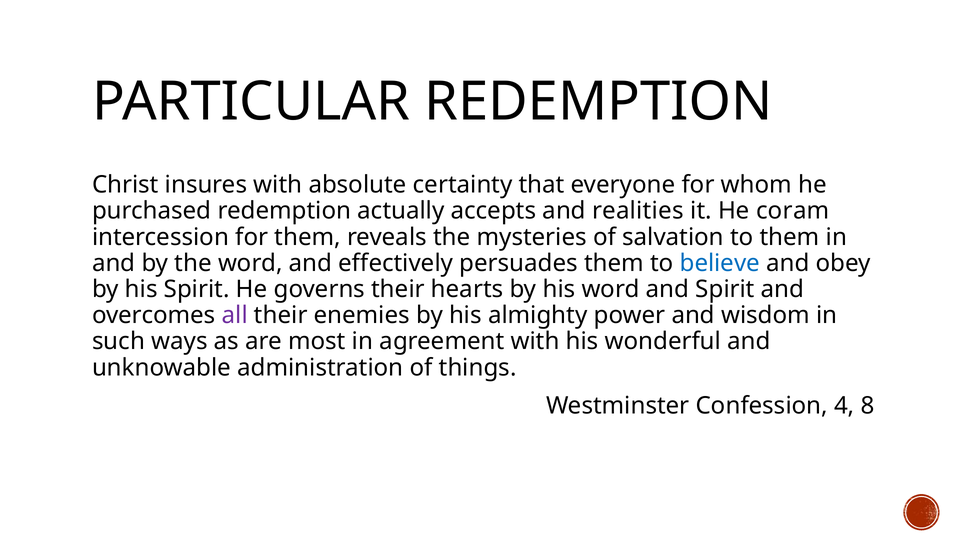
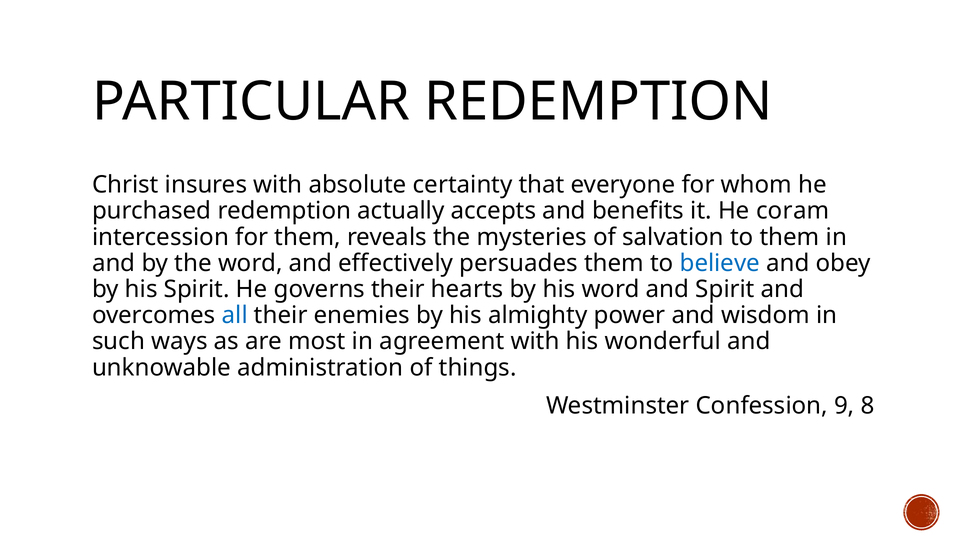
realities: realities -> benefits (638, 211)
all colour: purple -> blue (235, 315)
4: 4 -> 9 (844, 405)
